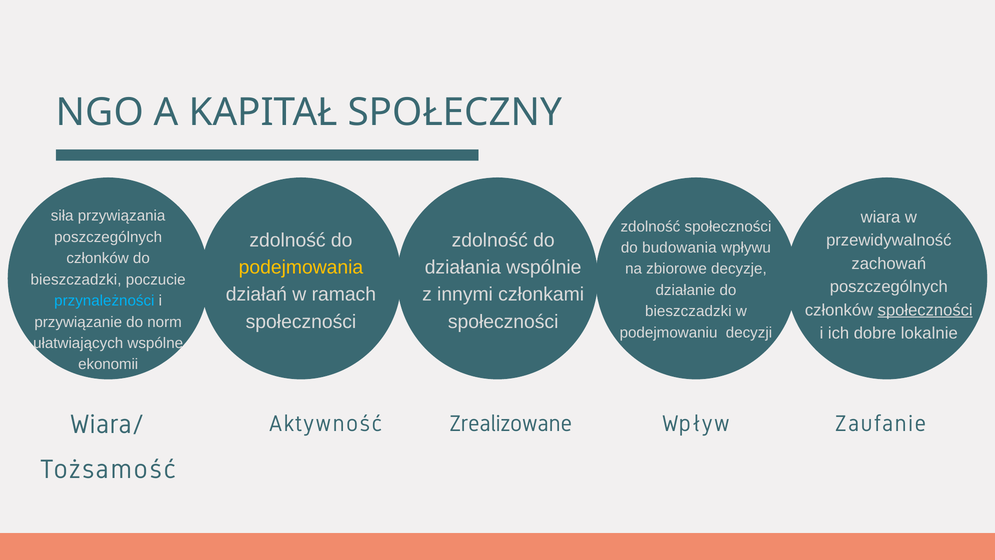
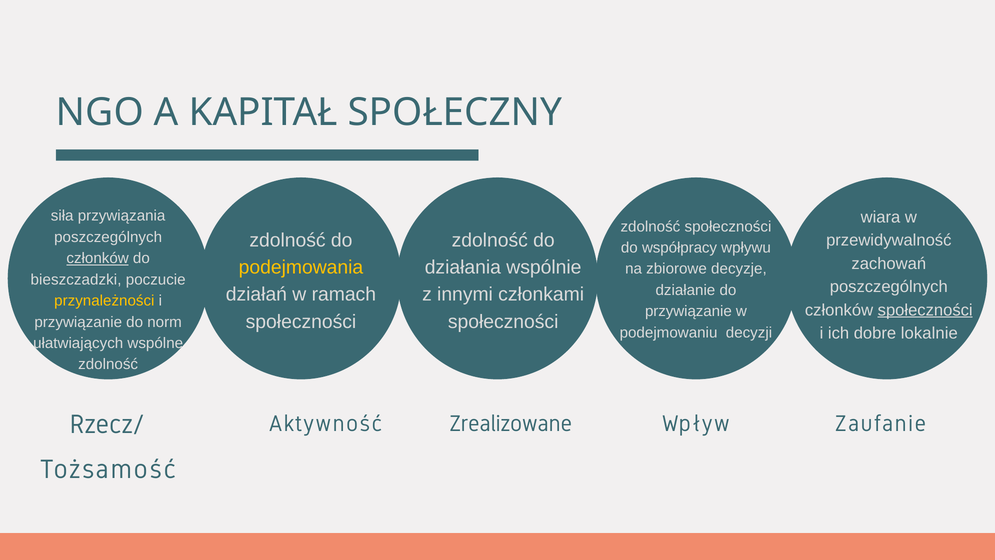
budowania: budowania -> współpracy (680, 248)
członków underline: none -> present (98, 258)
przynależności colour: light blue -> yellow (104, 301)
bieszczadzki: bieszczadzki -> przywiązanie (688, 311)
ekonomii: ekonomii -> zdolność (108, 364)
Wiara/: Wiara/ -> Rzecz/ (107, 424)
